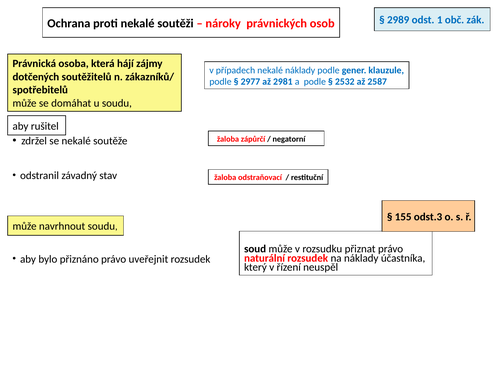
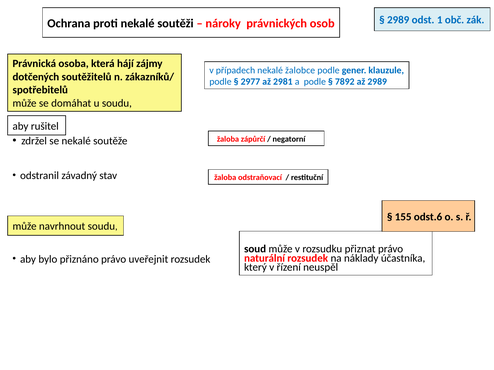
nekalé náklady: náklady -> žalobce (300, 70)
2532: 2532 -> 7892 (345, 82)
až 2587: 2587 -> 2989 (377, 82)
odst.3: odst.3 -> odst.6 (428, 217)
